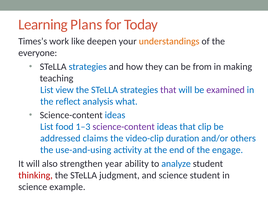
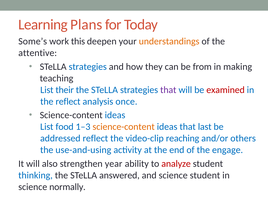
Times’s: Times’s -> Some’s (33, 41)
like: like -> this (78, 41)
everyone: everyone -> attentive (38, 53)
view: view -> their (65, 90)
examined colour: purple -> red (226, 90)
what: what -> once (126, 102)
science-content colour: purple -> orange (124, 127)
clip: clip -> last (205, 127)
addressed claims: claims -> reflect (95, 138)
duration: duration -> reaching (183, 138)
analyze colour: blue -> red (176, 164)
thinking colour: red -> blue (36, 175)
judgment: judgment -> answered (119, 175)
example: example -> normally (67, 187)
